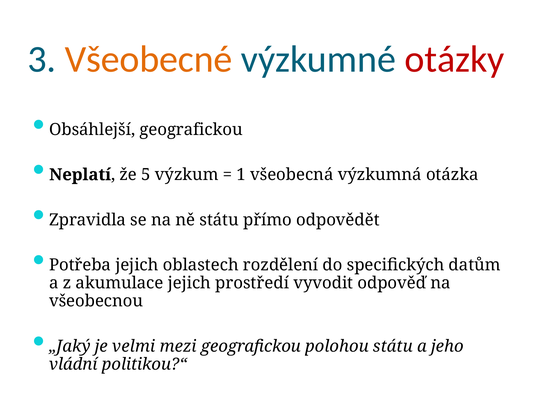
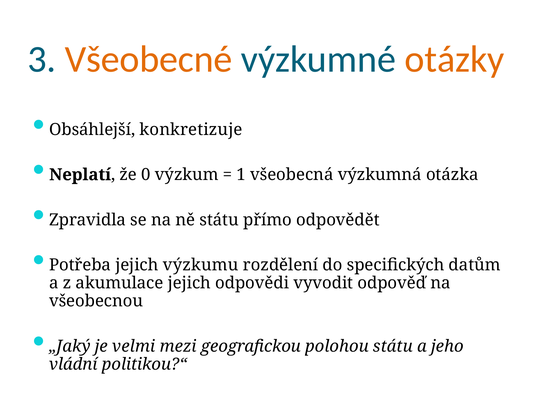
otázky colour: red -> orange (455, 59)
Obsáhlejší geografickou: geografickou -> konkretizuje (191, 130)
5: 5 -> 0 (146, 175)
oblastech: oblastech -> výzkumu (201, 265)
prostředí: prostředí -> odpovědi (252, 283)
